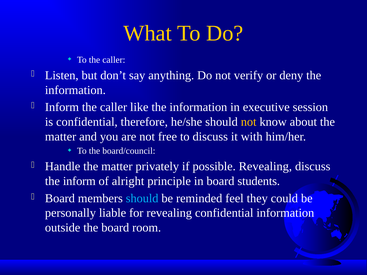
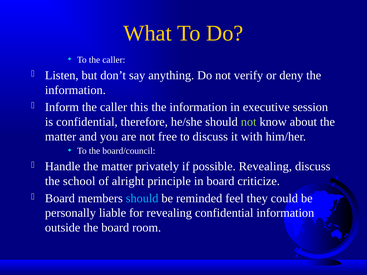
like: like -> this (139, 107)
not colour: yellow -> light green (249, 122)
the inform: inform -> school (79, 181)
students: students -> criticize (259, 181)
